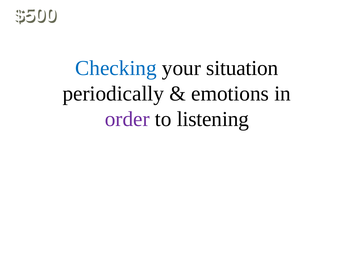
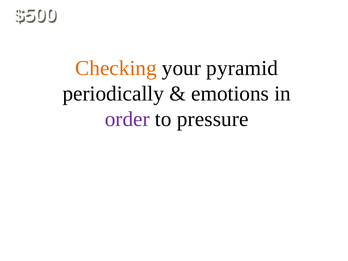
Checking colour: blue -> orange (116, 68)
situation: situation -> pyramid (242, 68)
listening: listening -> pressure (213, 119)
